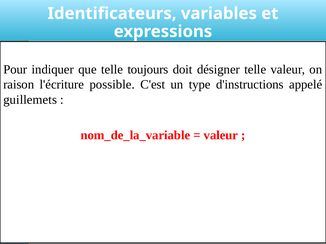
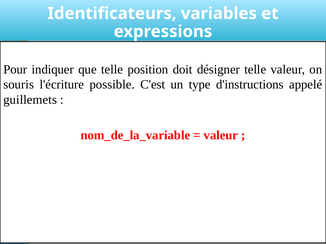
toujours: toujours -> position (148, 70)
raison: raison -> souris (19, 85)
